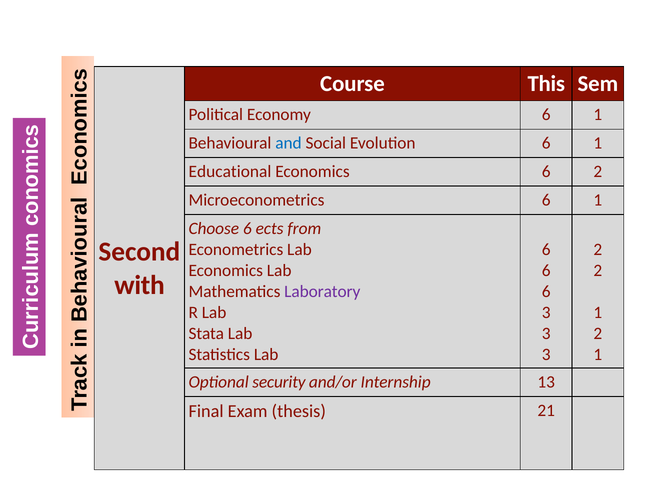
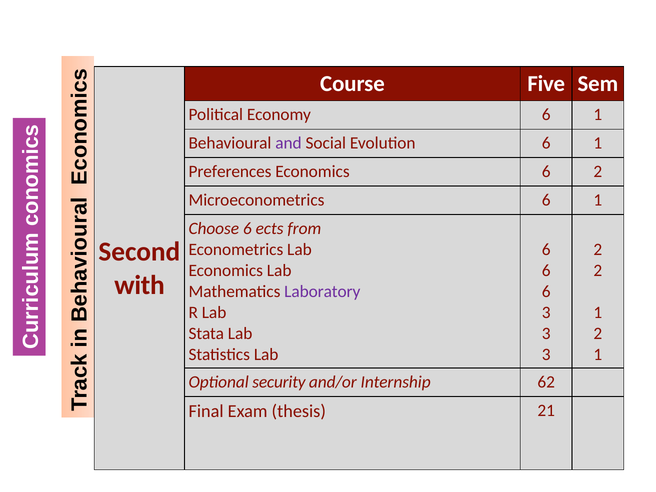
This: This -> Five (546, 84)
and colour: blue -> purple (288, 143)
Educational: Educational -> Preferences (230, 172)
13: 13 -> 62 (546, 382)
